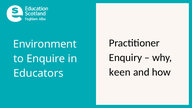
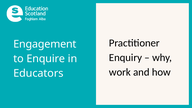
Environment: Environment -> Engagement (45, 44)
keen: keen -> work (120, 72)
